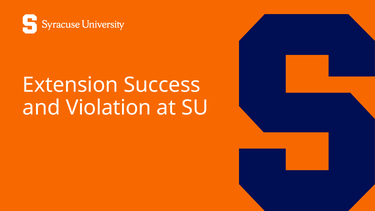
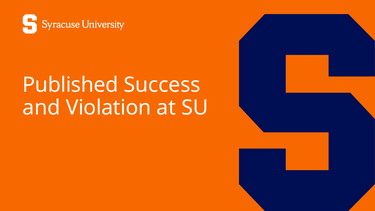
Extension: Extension -> Published (70, 85)
